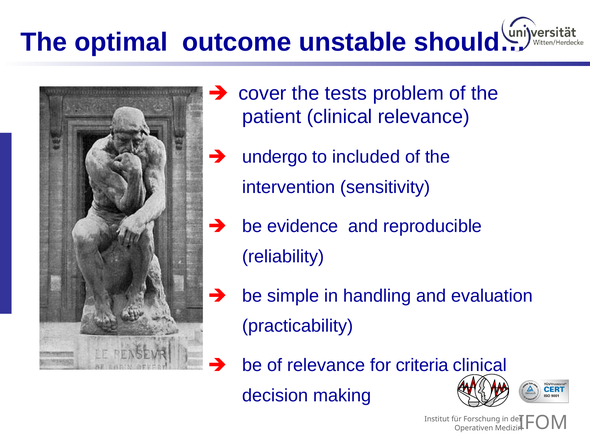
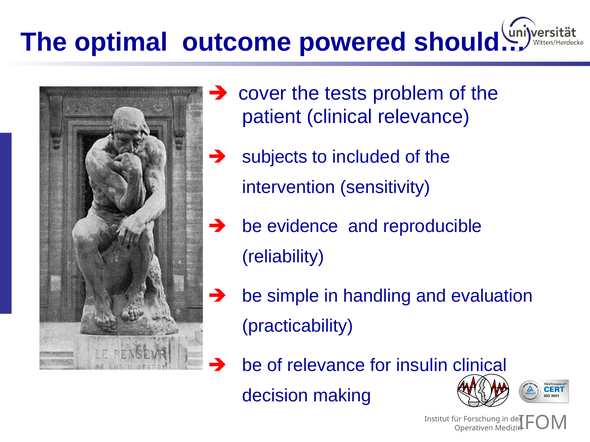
unstable: unstable -> powered (353, 42)
undergo: undergo -> subjects (275, 157)
criteria: criteria -> insulin (422, 366)
